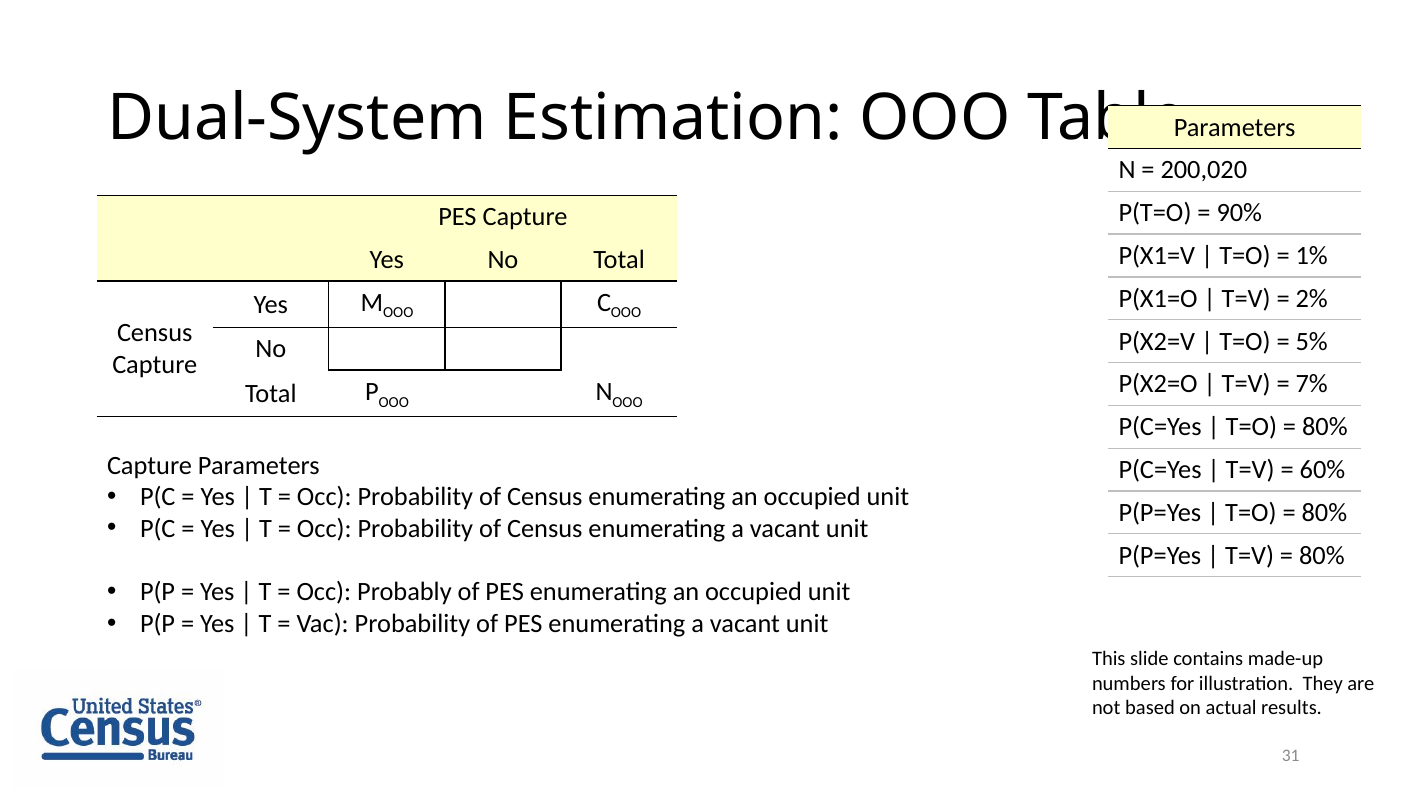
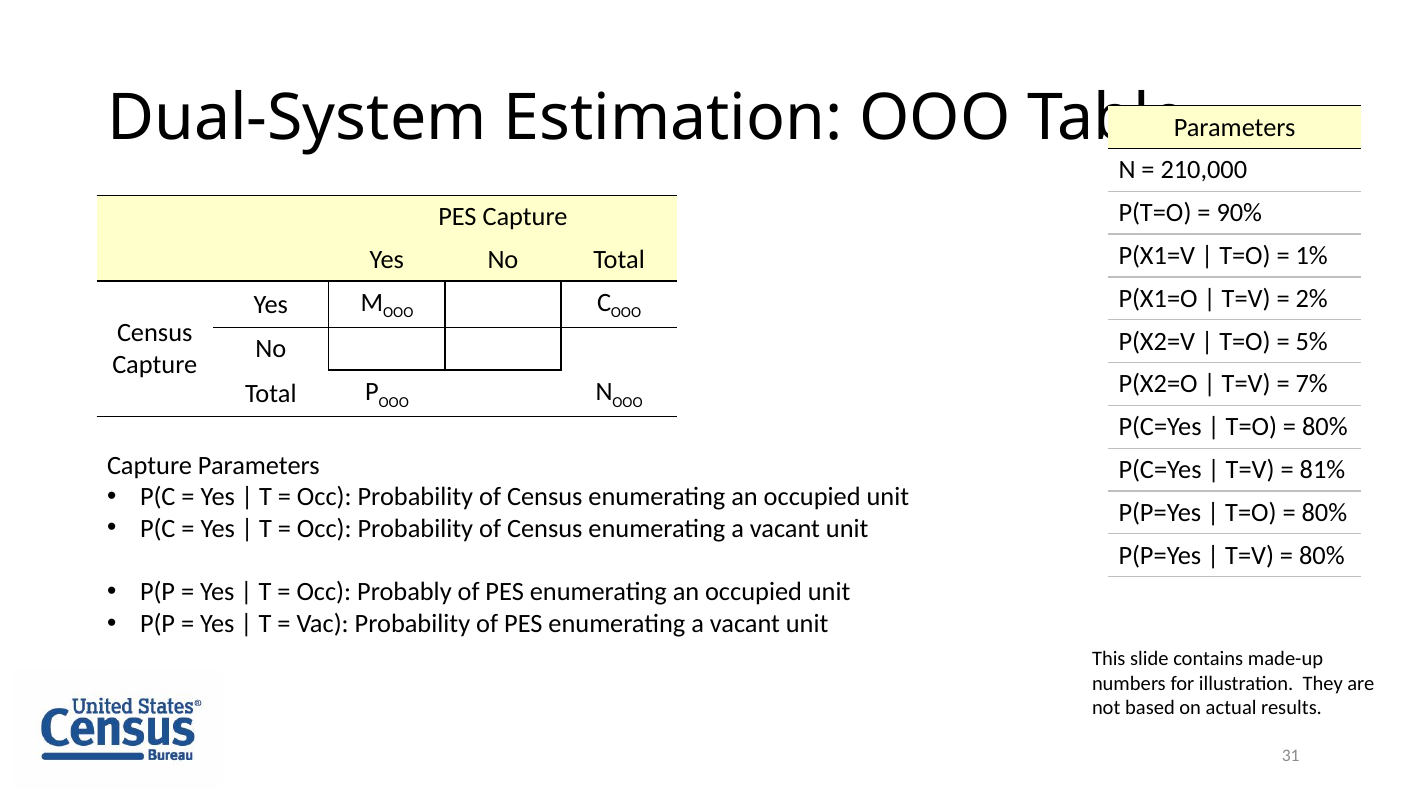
200,020: 200,020 -> 210,000 (1204, 170)
60%: 60% -> 81% (1322, 470)
